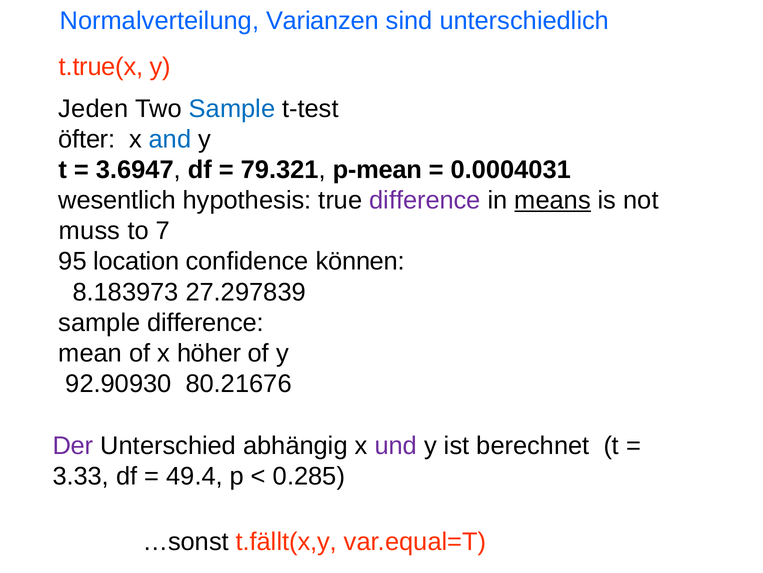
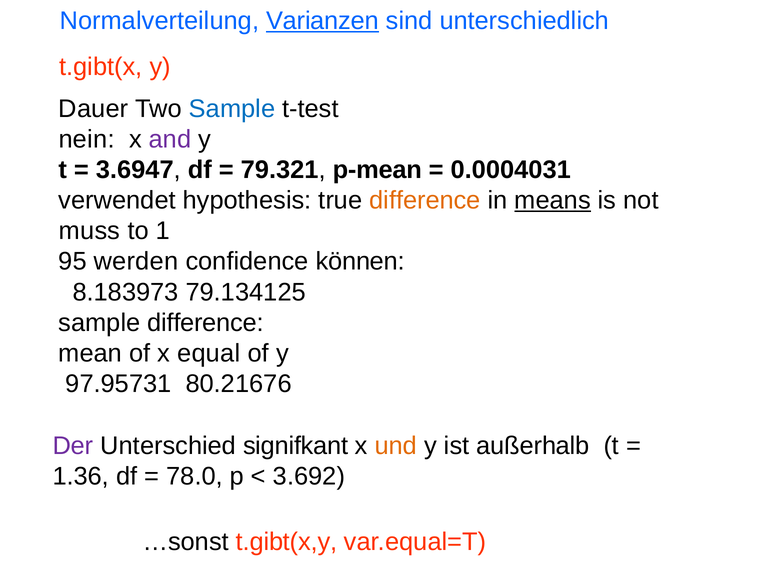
Varianzen underline: none -> present (323, 21)
t.true(x: t.true(x -> t.gibt(x (101, 67)
Jeden: Jeden -> Dauer (93, 109)
öfter: öfter -> nein (87, 139)
and colour: blue -> purple (170, 139)
wesentlich: wesentlich -> verwendet (117, 200)
difference colour: purple -> orange (425, 200)
7: 7 -> 1 (163, 231)
location: location -> werden (136, 261)
27.297839: 27.297839 -> 79.134125 (246, 292)
höher: höher -> equal (209, 353)
92.90930: 92.90930 -> 97.95731 (118, 383)
abhängig: abhängig -> signifkant (296, 445)
und colour: purple -> orange (396, 445)
berechnet: berechnet -> außerhalb (533, 445)
3.33: 3.33 -> 1.36 (81, 476)
49.4: 49.4 -> 78.0 (194, 476)
0.285: 0.285 -> 3.692 (309, 476)
t.fällt(x,y: t.fällt(x,y -> t.gibt(x,y (286, 541)
